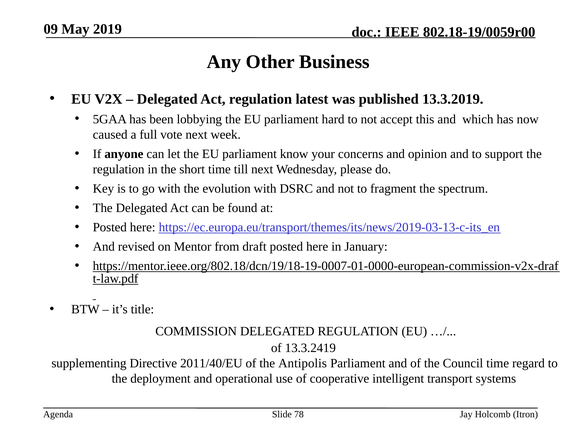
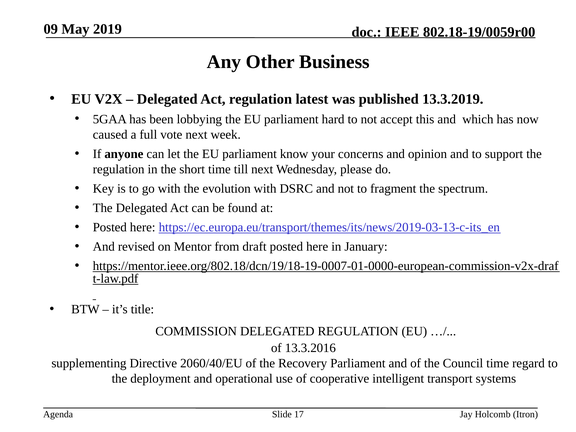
13.3.2419: 13.3.2419 -> 13.3.2016 (310, 348)
2011/40/EU: 2011/40/EU -> 2060/40/EU (211, 363)
Antipolis: Antipolis -> Recovery (303, 363)
78: 78 -> 17 (299, 414)
